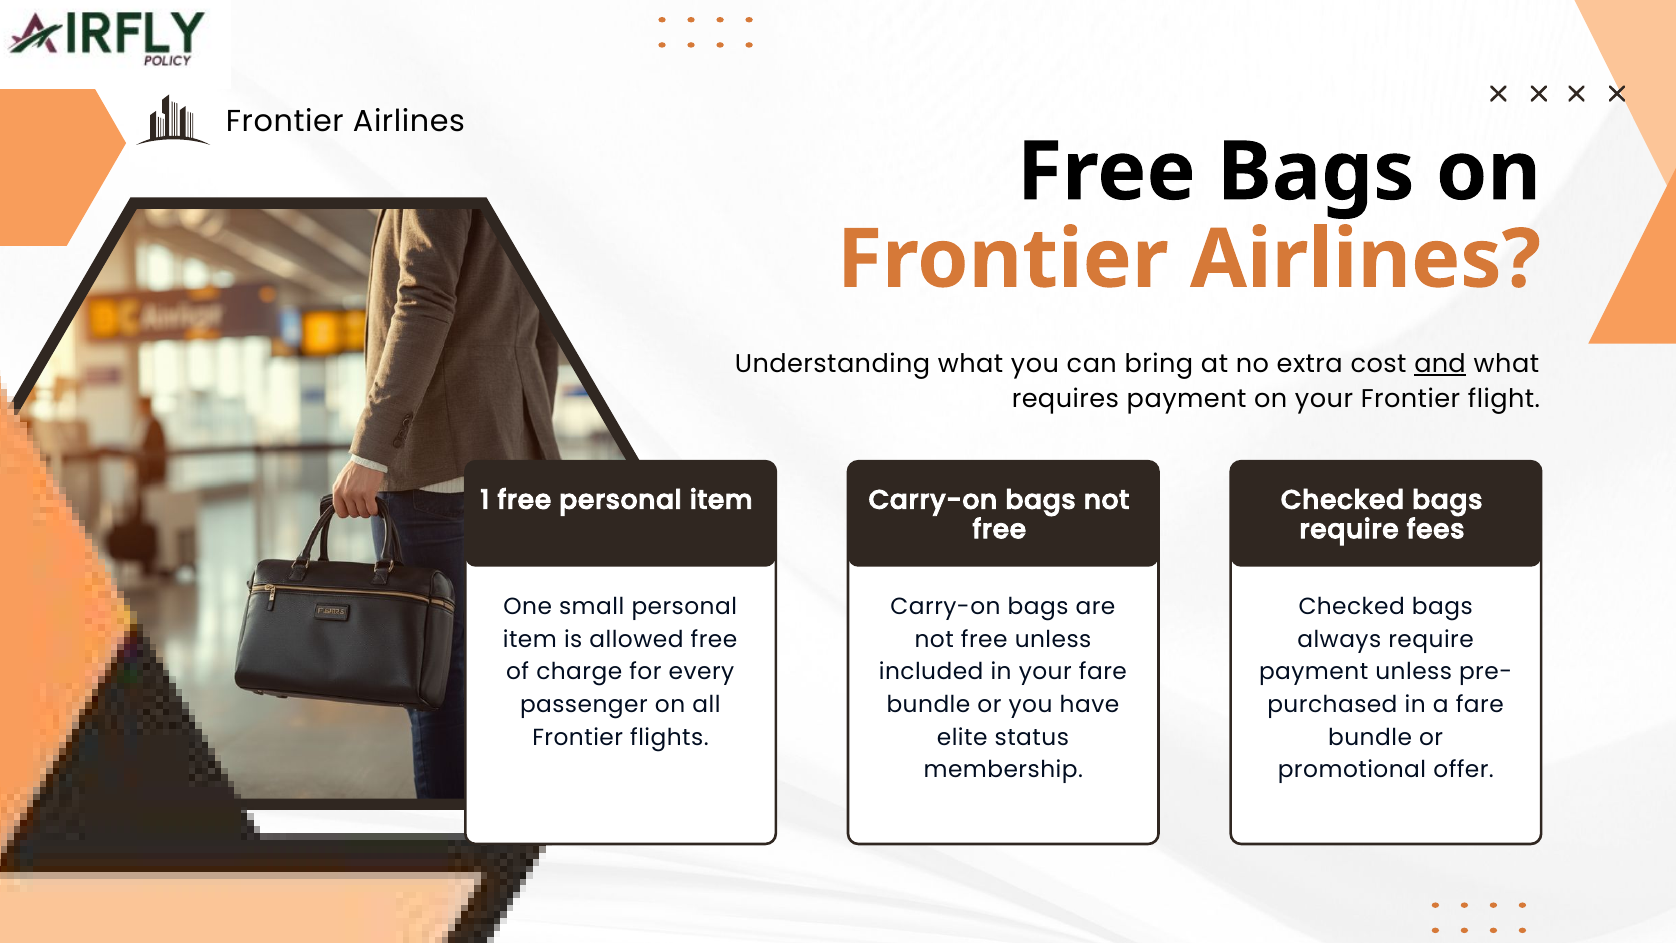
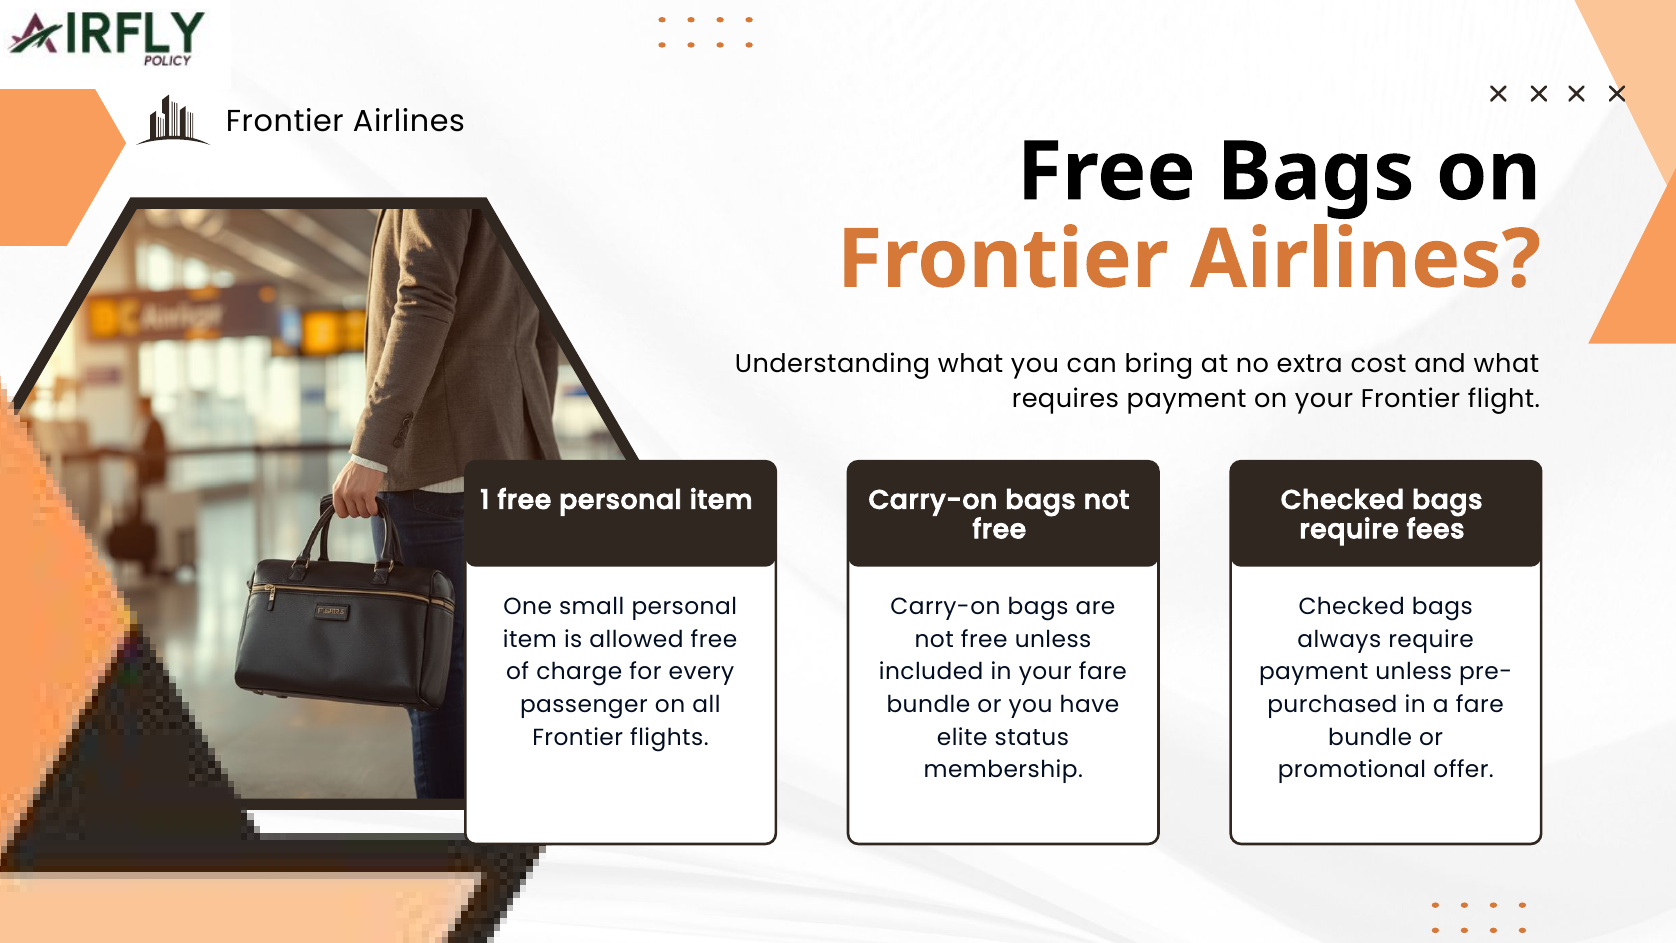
and underline: present -> none (1440, 364)
